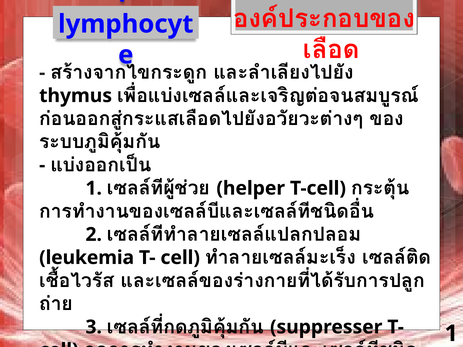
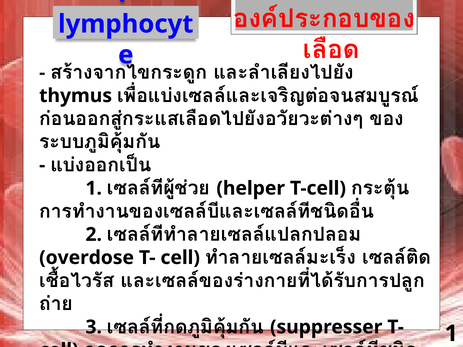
leukemia: leukemia -> overdose (87, 258)
